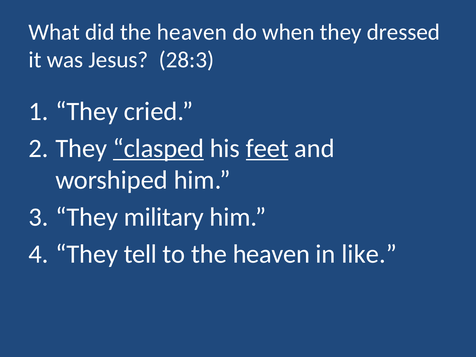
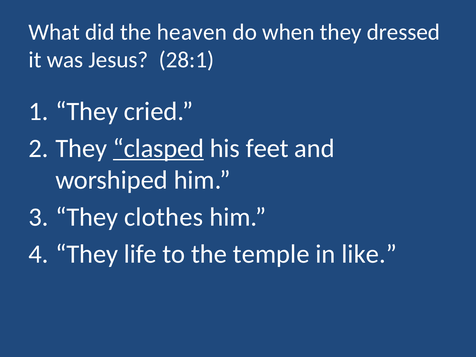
28:3: 28:3 -> 28:1 (186, 60)
feet underline: present -> none (267, 148)
military: military -> clothes (164, 217)
tell: tell -> life (140, 254)
to the heaven: heaven -> temple (271, 254)
